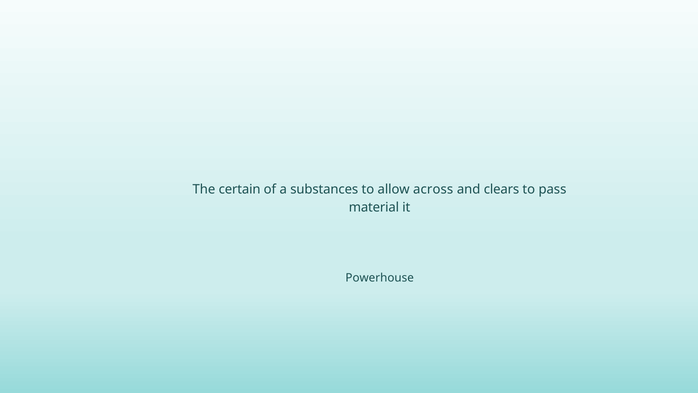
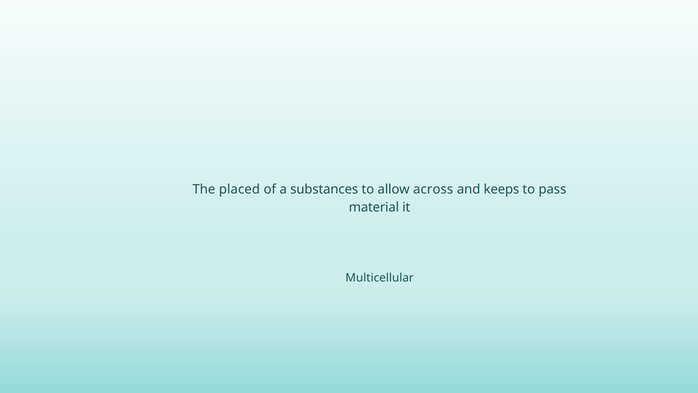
certain: certain -> placed (239, 189)
clears: clears -> keeps (501, 189)
Powerhouse: Powerhouse -> Multicellular (380, 278)
